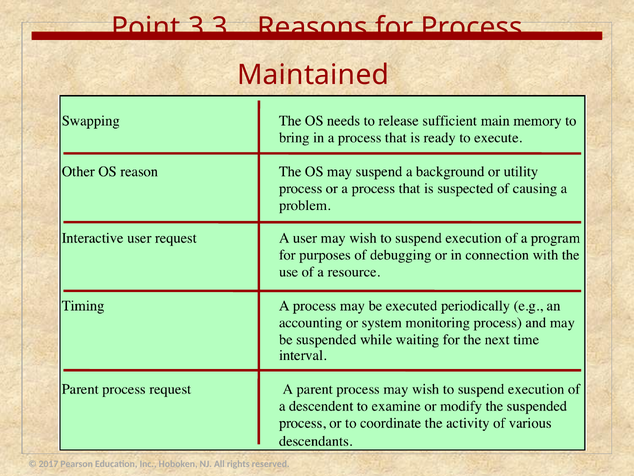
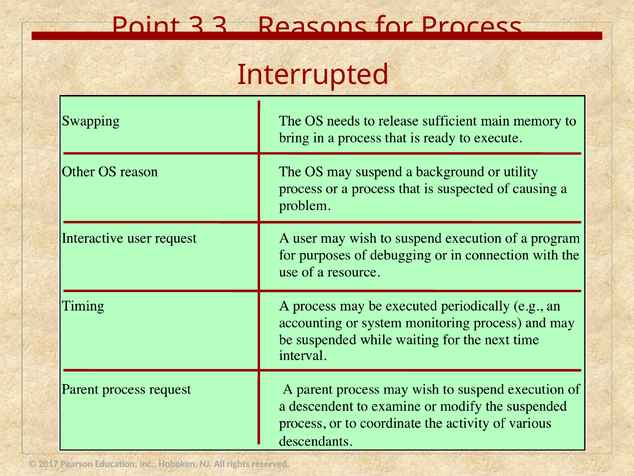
Maintained: Maintained -> Interrupted (313, 75)
